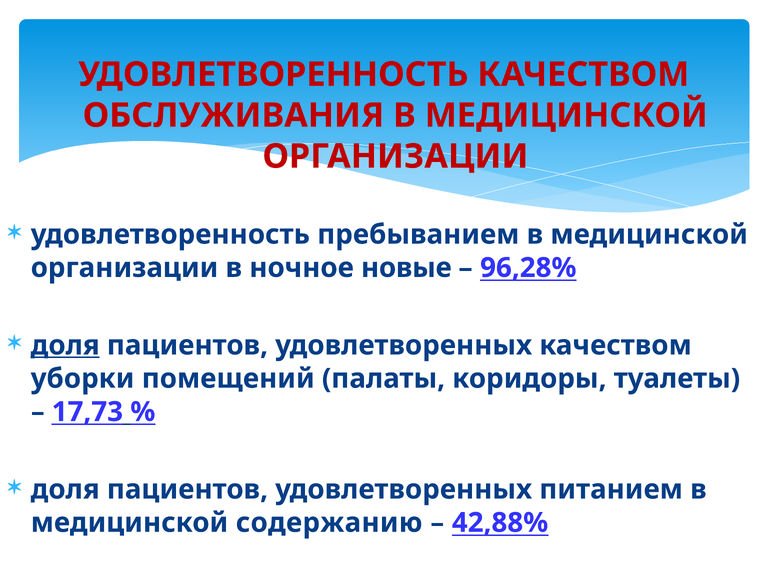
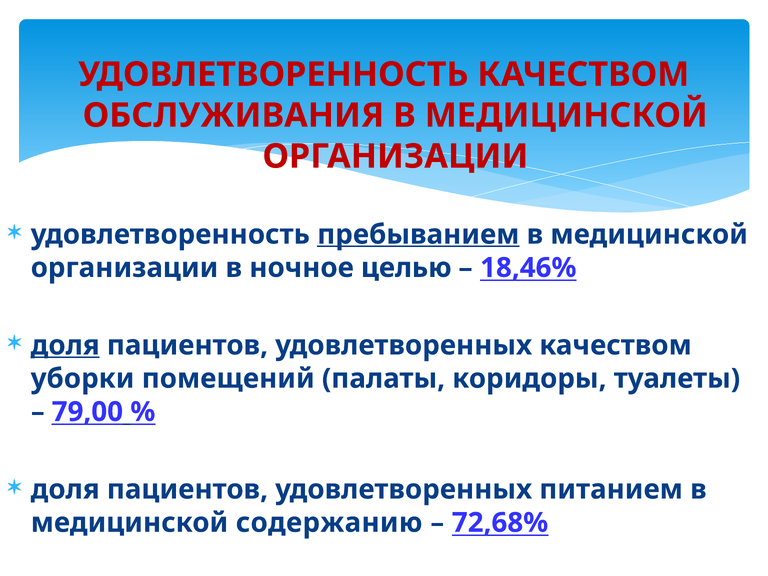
пребыванием underline: none -> present (418, 234)
новые: новые -> целью (406, 268)
96,28%: 96,28% -> 18,46% (528, 268)
17,73: 17,73 -> 79,00 (87, 412)
42,88%: 42,88% -> 72,68% (500, 523)
